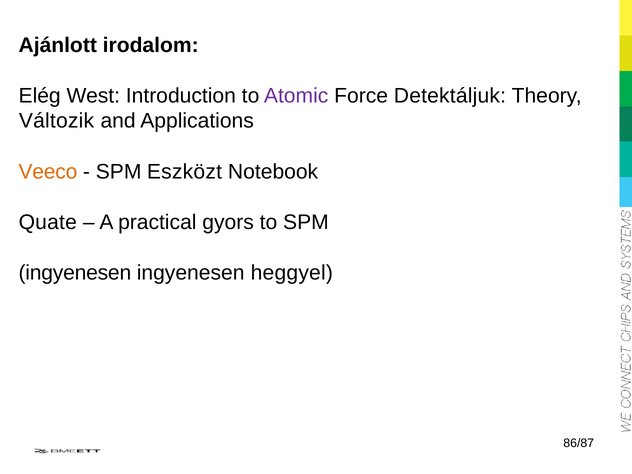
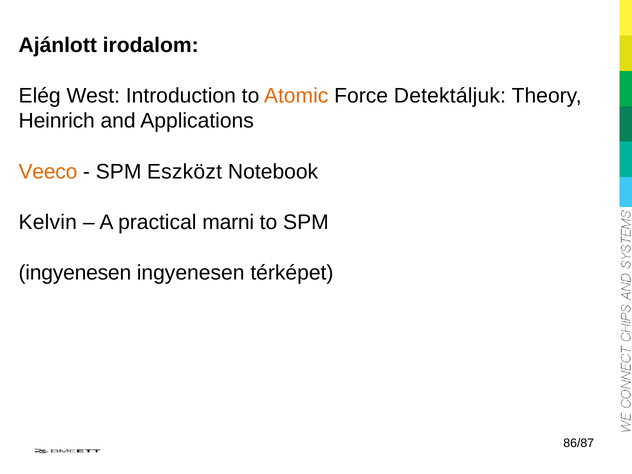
Atomic colour: purple -> orange (296, 96)
Változik: Változik -> Heinrich (57, 121)
Quate: Quate -> Kelvin (48, 222)
gyors: gyors -> marni (228, 222)
heggyel: heggyel -> térképet (292, 273)
